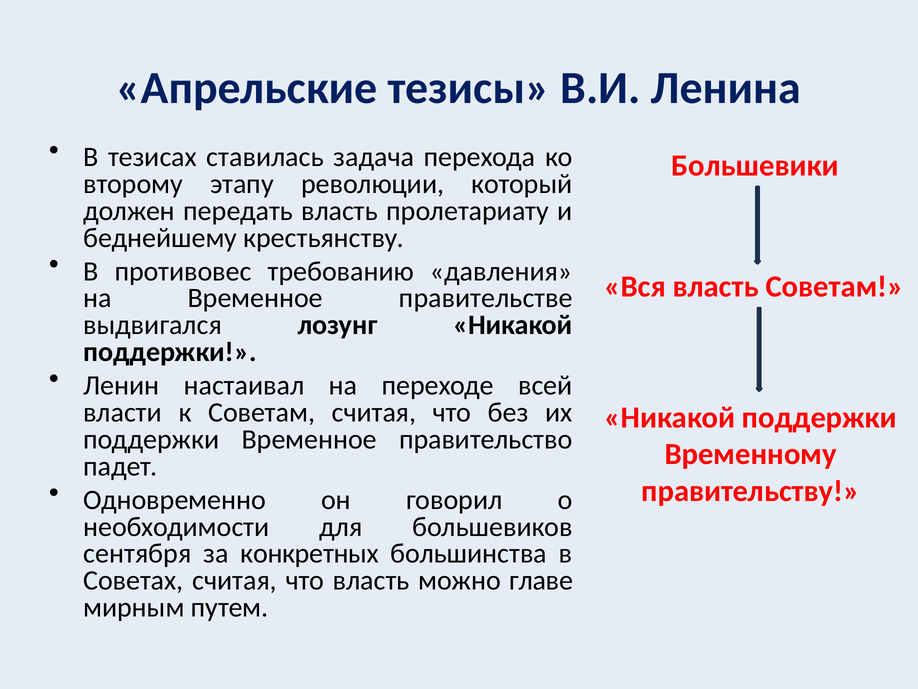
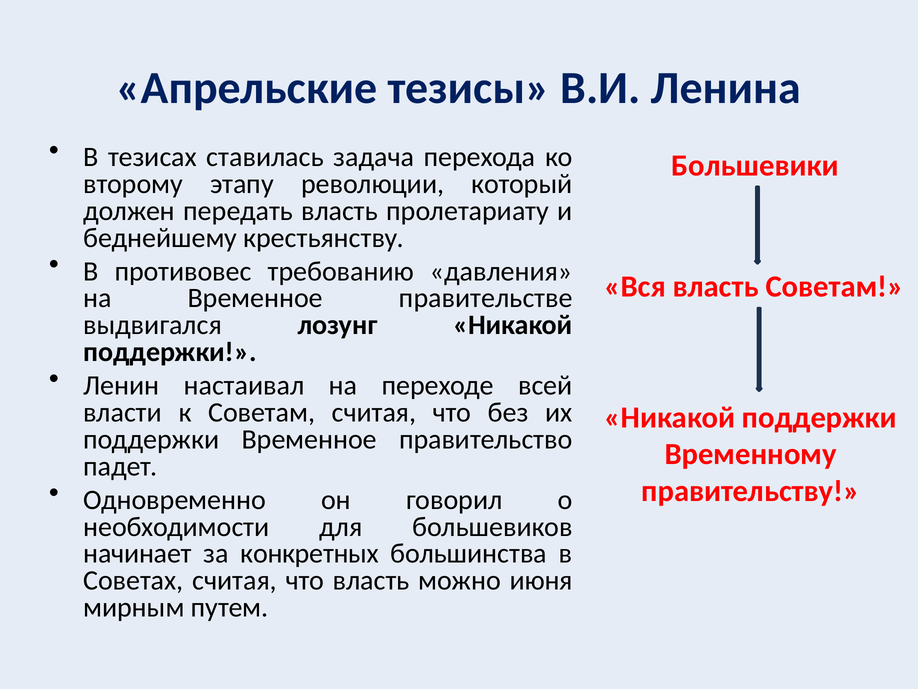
сентября: сентября -> начинает (137, 553)
главе: главе -> июня (541, 580)
